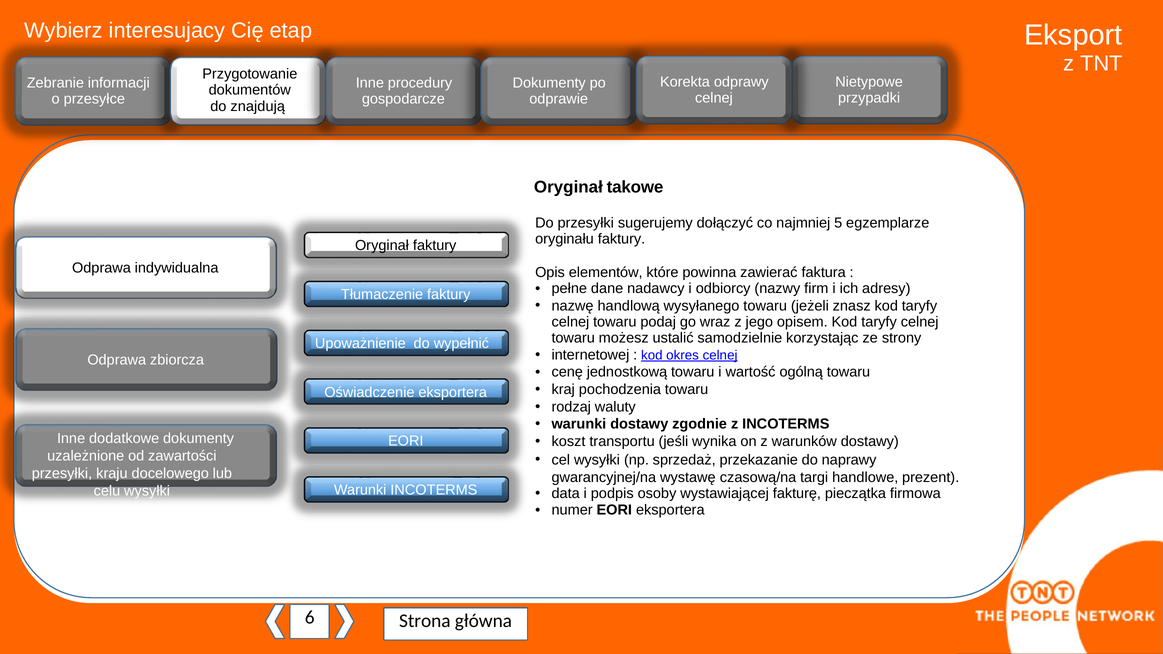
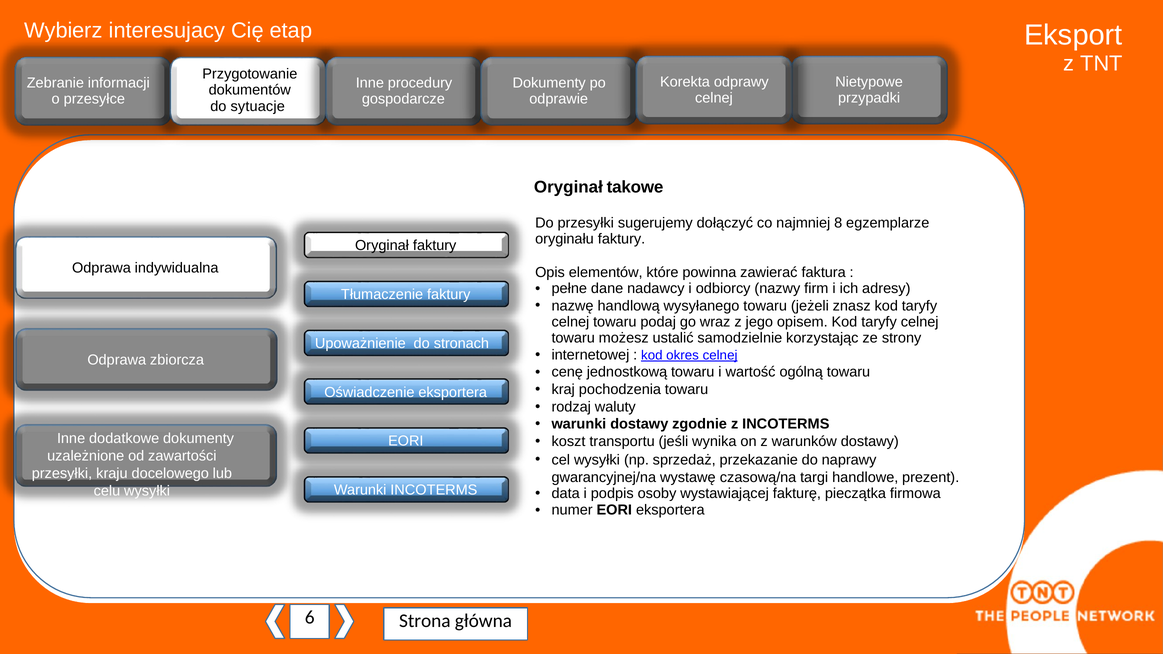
znajdują: znajdują -> sytuacje (258, 106)
5: 5 -> 8 (838, 223)
wypełnić: wypełnić -> stronach (461, 343)
